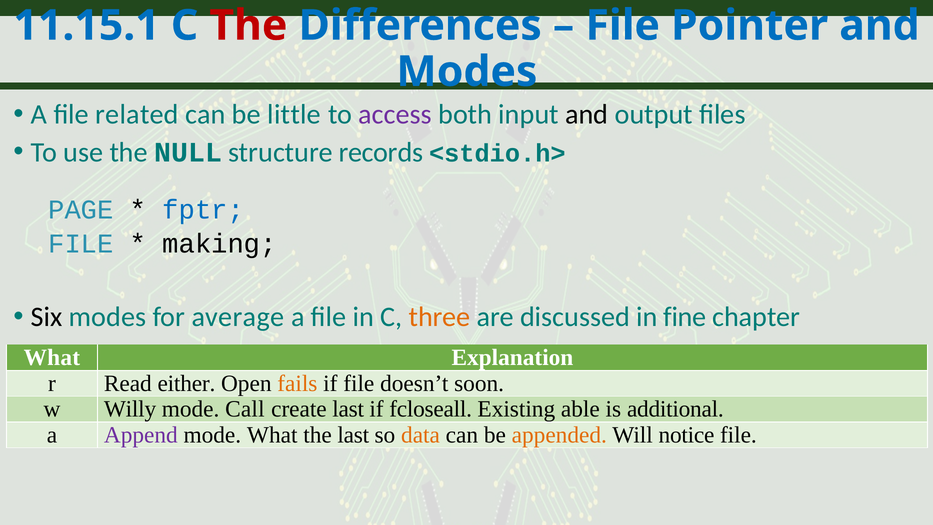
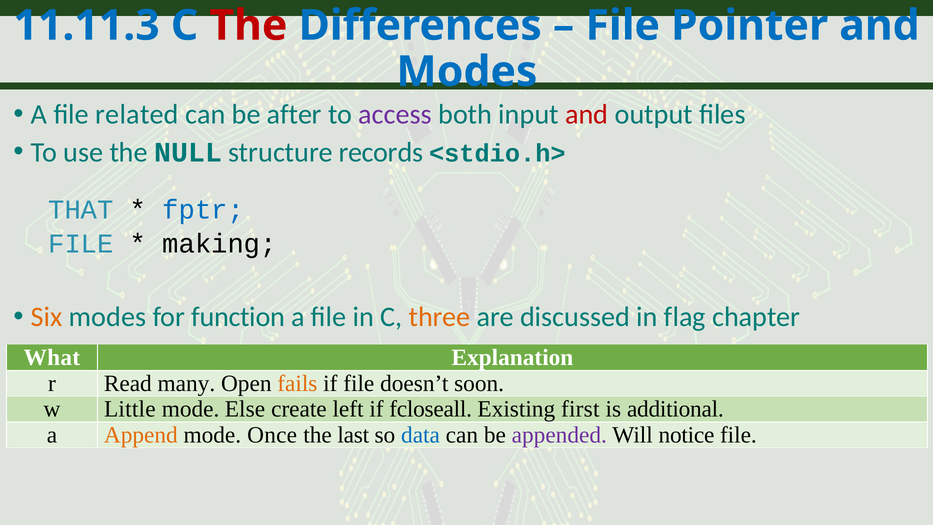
11.15.1: 11.15.1 -> 11.11.3 (87, 26)
little: little -> after (294, 114)
and colour: black -> red (587, 114)
PAGE: PAGE -> THAT (81, 210)
Six colour: black -> orange (47, 317)
average: average -> function (238, 317)
fine: fine -> flag (685, 317)
either: either -> many (186, 383)
Willy: Willy -> Little (130, 409)
Call: Call -> Else (245, 409)
create last: last -> left (348, 409)
able: able -> first (580, 409)
Append colour: purple -> orange (141, 435)
mode What: What -> Once (272, 435)
data colour: orange -> blue (420, 435)
appended colour: orange -> purple (559, 435)
